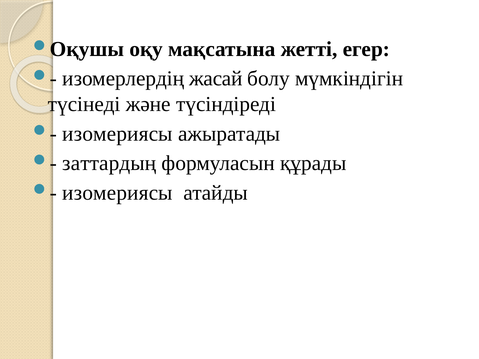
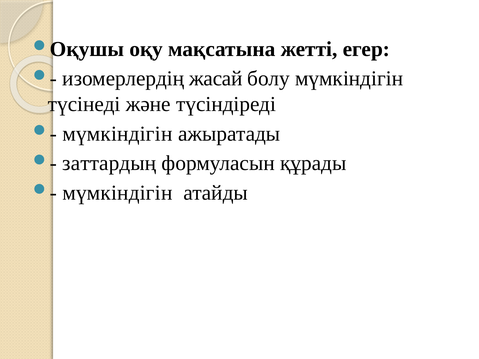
изомериясы: изомериясы -> мүмкіндігін (117, 134)
изомериясы: изомериясы -> мүмкіндігін (117, 193)
